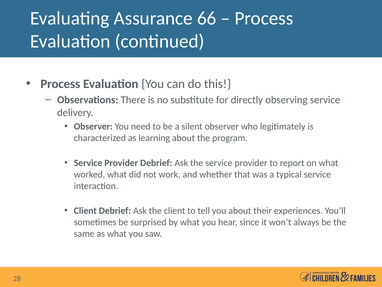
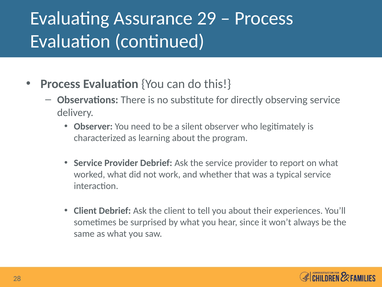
66: 66 -> 29 (207, 18)
